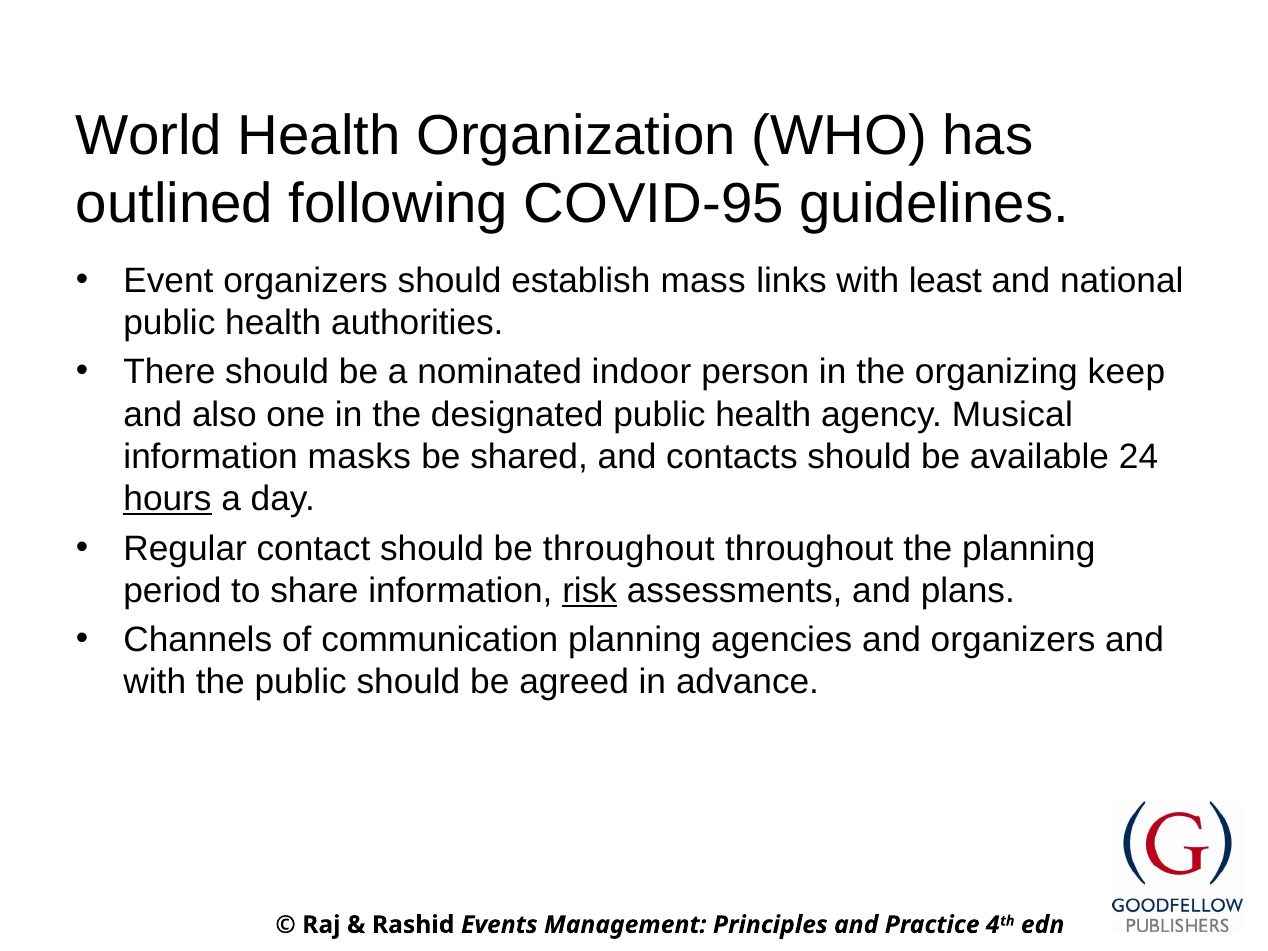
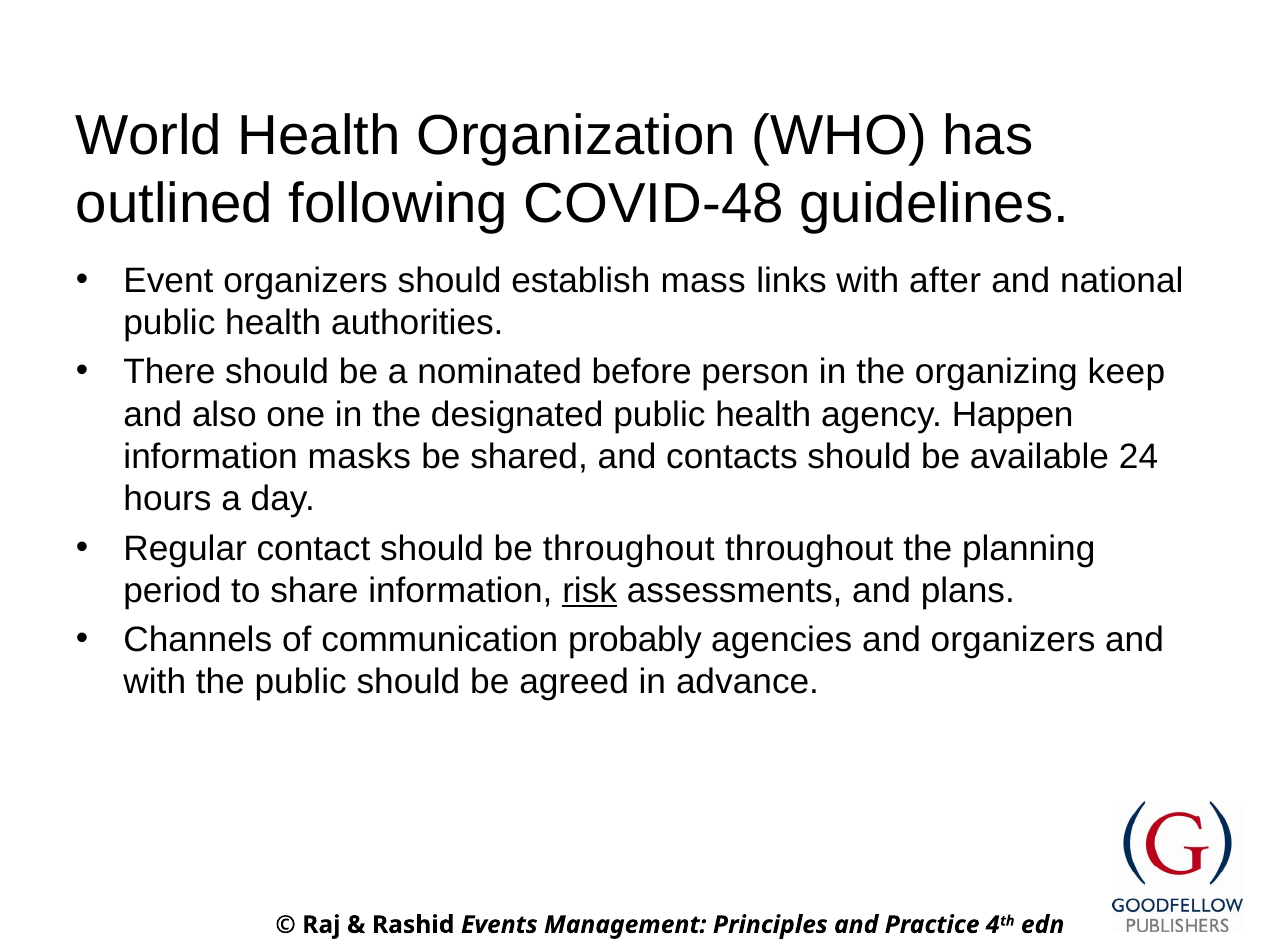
COVID-95: COVID-95 -> COVID-48 (654, 204)
least: least -> after (945, 281)
indoor: indoor -> before (642, 372)
Musical: Musical -> Happen (1013, 415)
hours underline: present -> none (168, 499)
communication planning: planning -> probably (635, 640)
